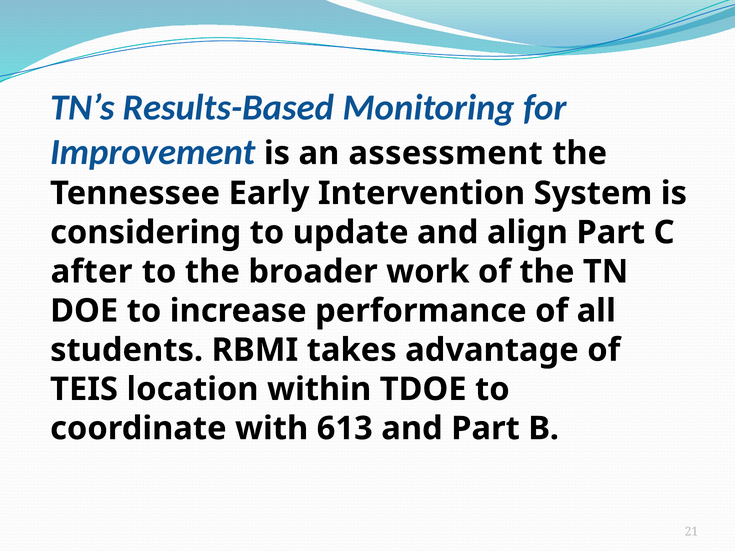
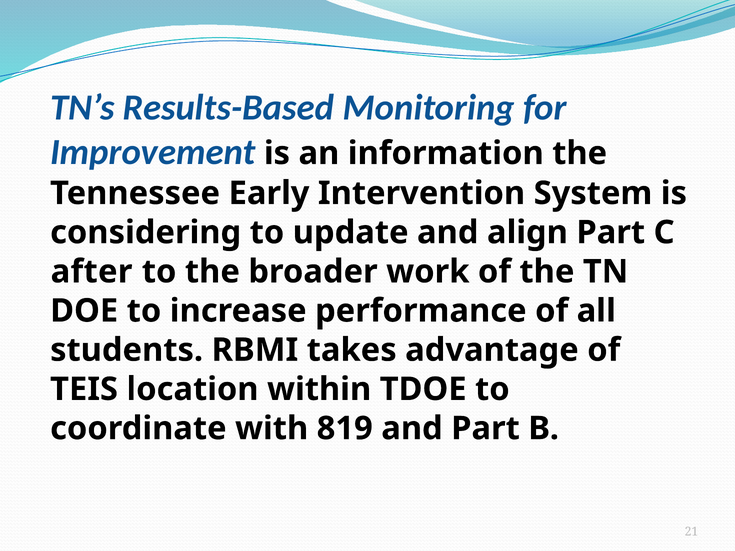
assessment: assessment -> information (446, 153)
613: 613 -> 819 (345, 429)
